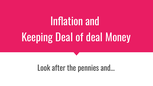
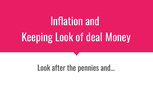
Keeping Deal: Deal -> Look (64, 38)
